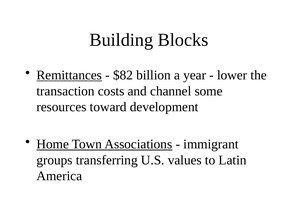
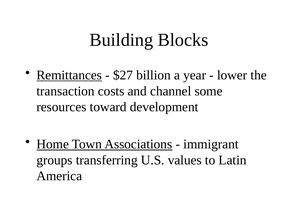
$82: $82 -> $27 (123, 75)
